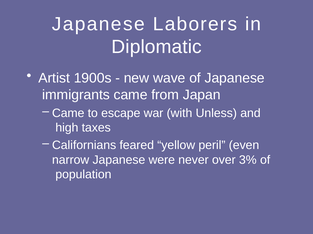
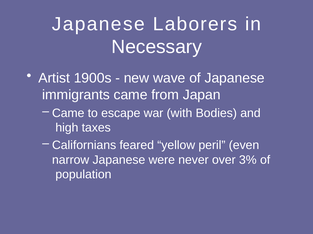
Diplomatic: Diplomatic -> Necessary (157, 47)
Unless: Unless -> Bodies (216, 114)
